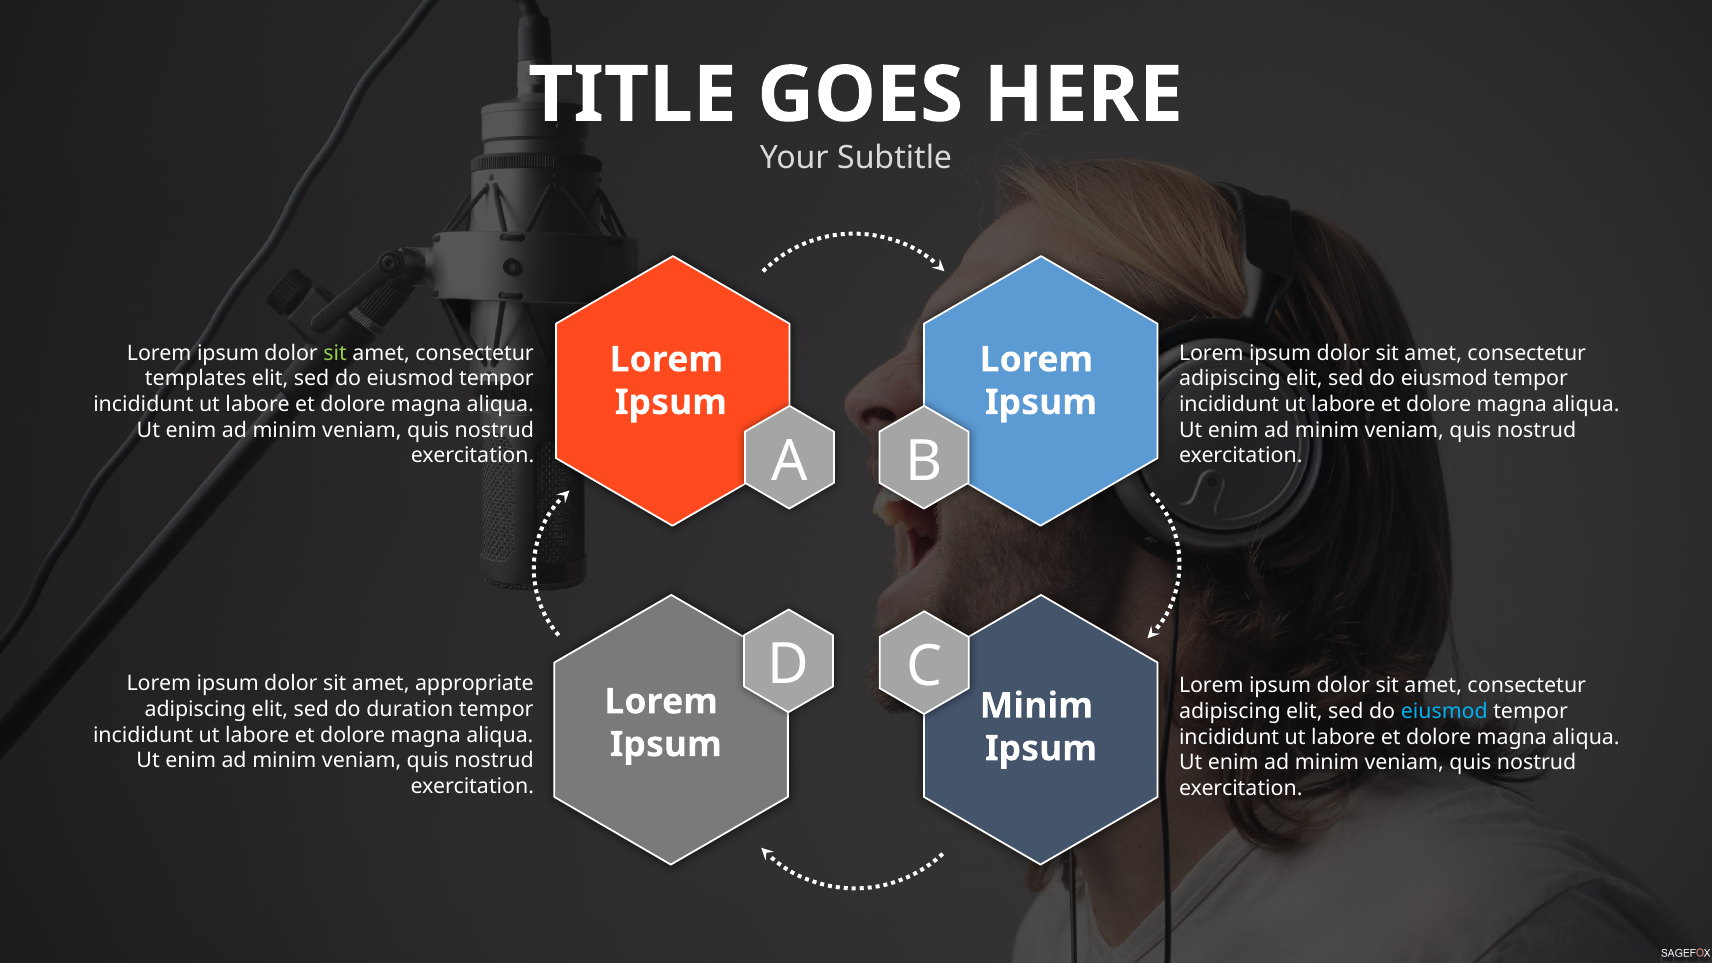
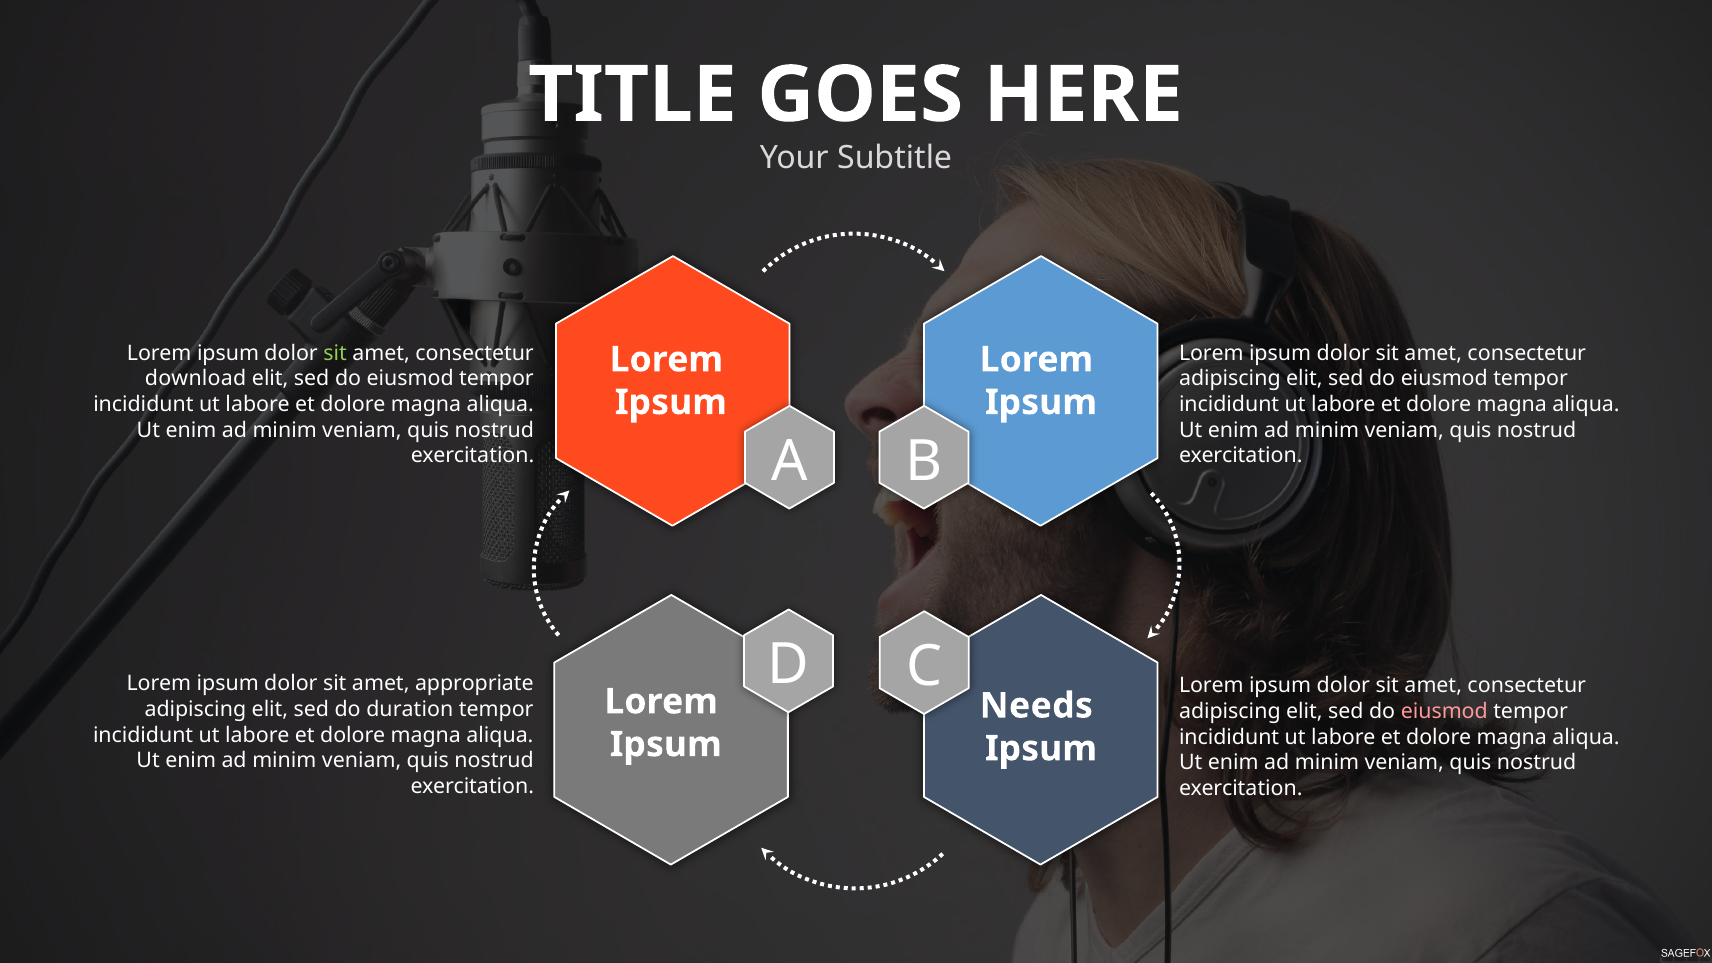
templates: templates -> download (196, 379)
Minim: Minim -> Needs (1036, 706)
eiusmod colour: light blue -> pink (1444, 711)
